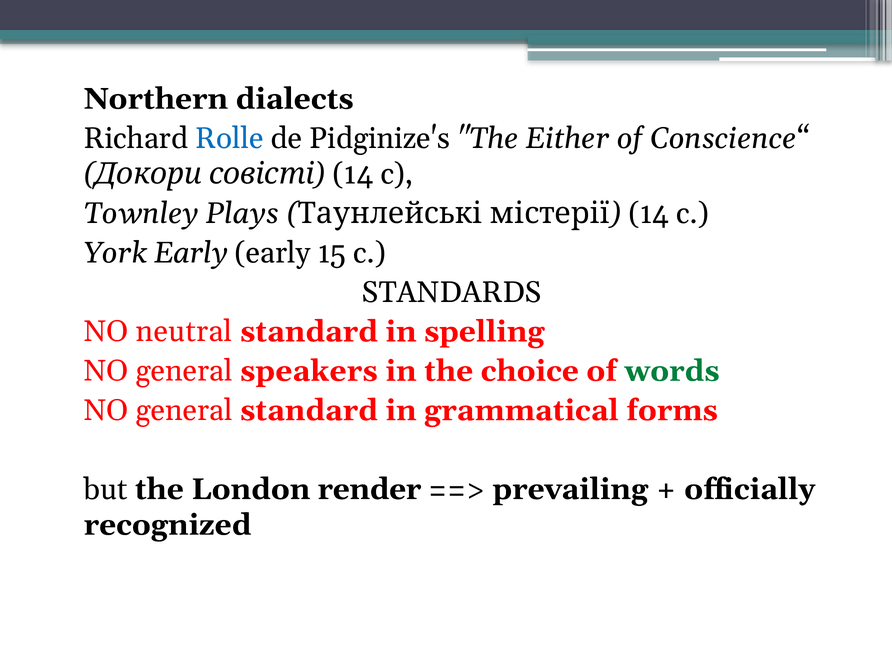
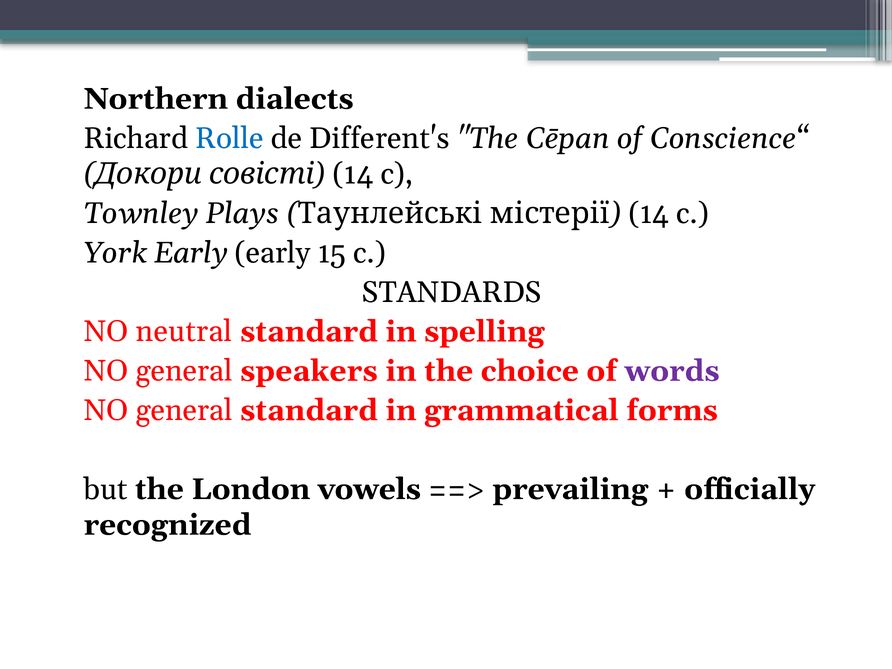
Pidginize's: Pidginize's -> Different's (379, 138)
Either: Either -> Cēpan (568, 138)
words colour: green -> purple (672, 371)
render: render -> vowels (369, 489)
